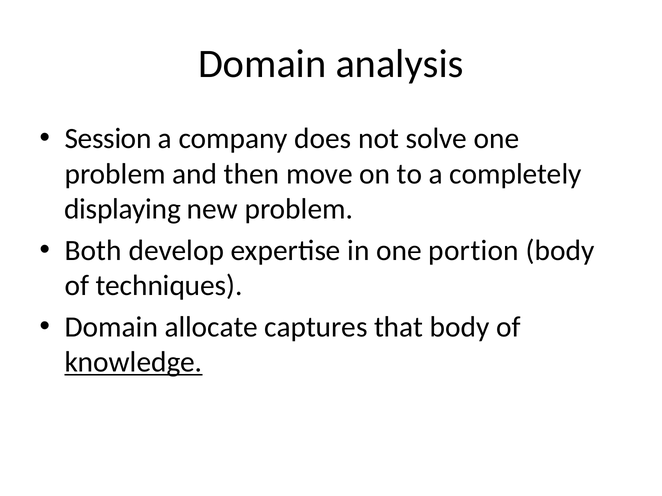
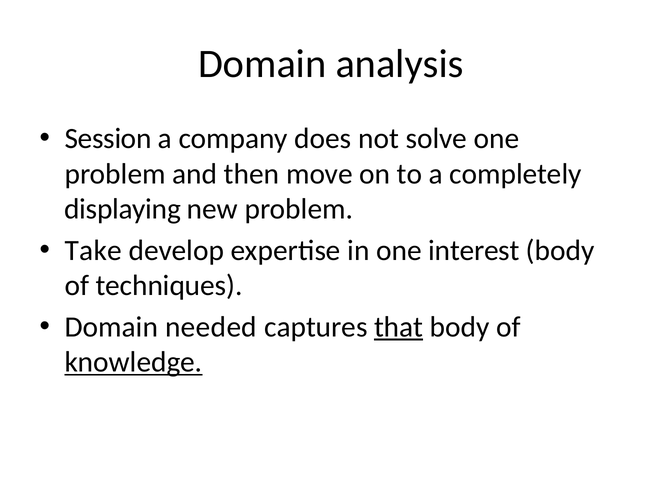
Both: Both -> Take (93, 251)
portion: portion -> interest (474, 251)
allocate: allocate -> needed (211, 327)
that underline: none -> present (399, 327)
